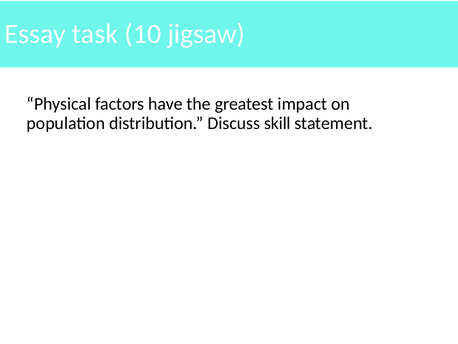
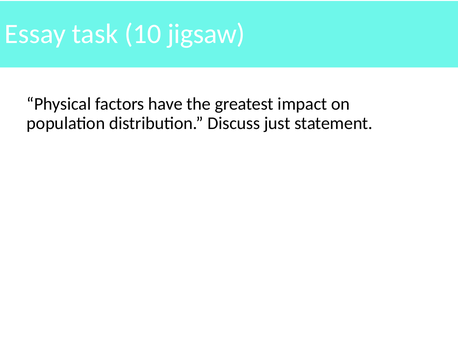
skill: skill -> just (277, 123)
